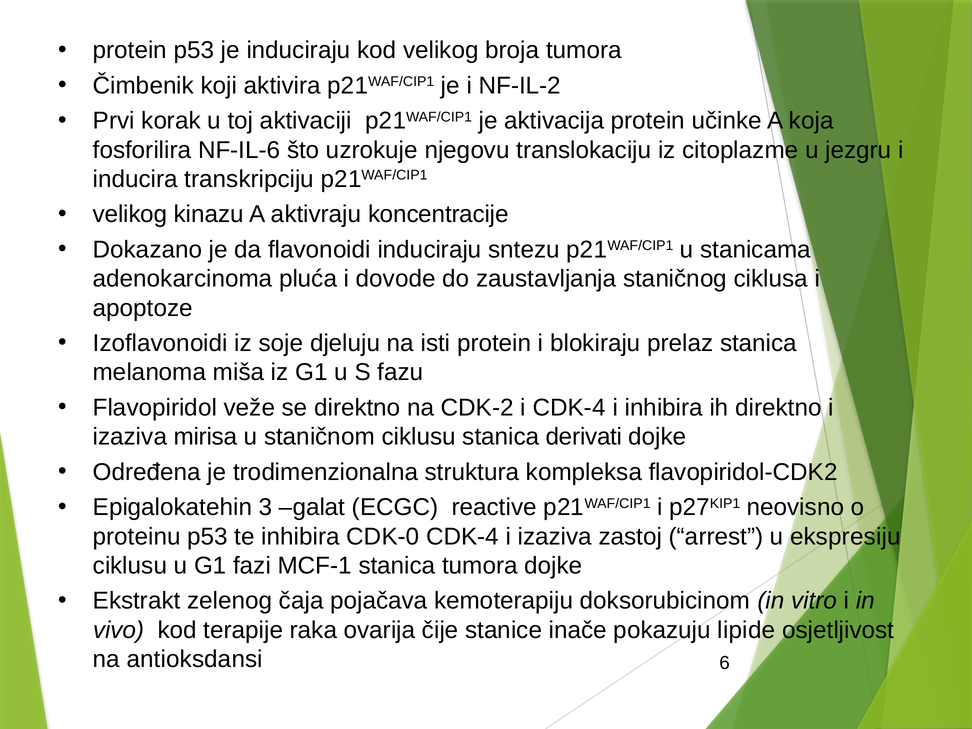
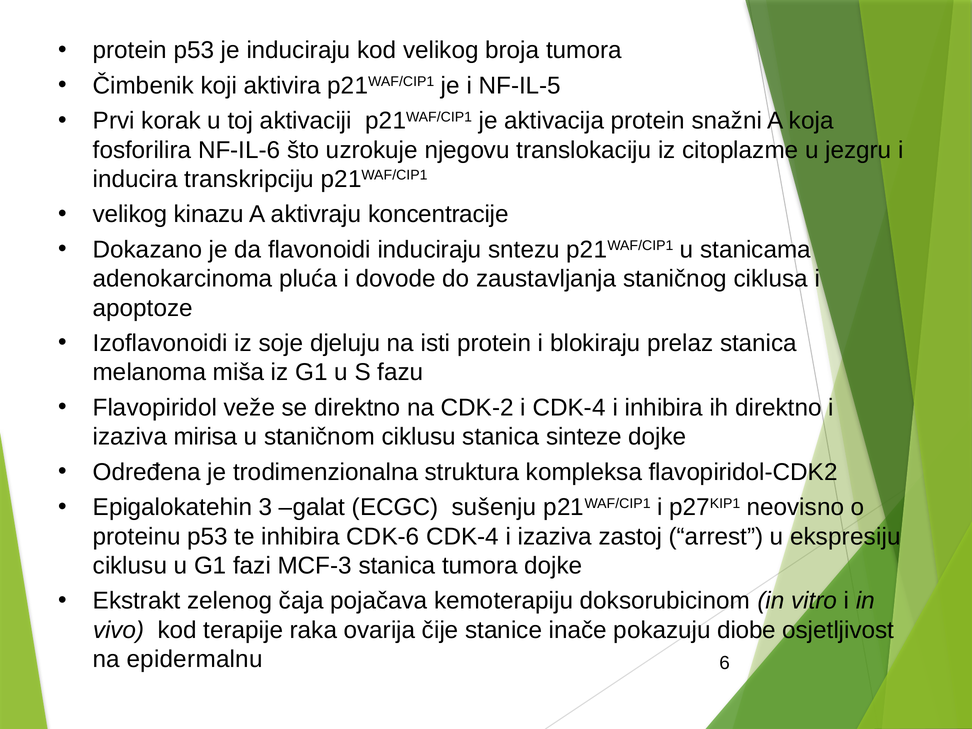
NF-IL-2: NF-IL-2 -> NF-IL-5 (520, 86)
učinke: učinke -> snažni (727, 121)
derivati: derivati -> sinteze (584, 437)
reactive: reactive -> sušenju (494, 507)
CDK-0: CDK-0 -> CDK-6 (383, 536)
MCF-1: MCF-1 -> MCF-3 (315, 566)
lipide: lipide -> diobe (747, 630)
antioksdansi: antioksdansi -> epidermalnu (195, 659)
